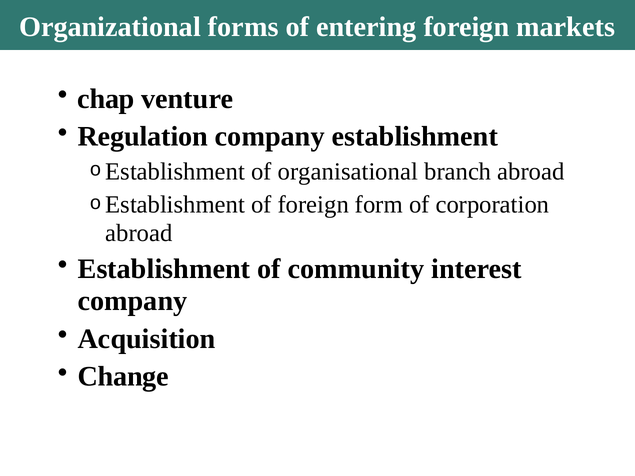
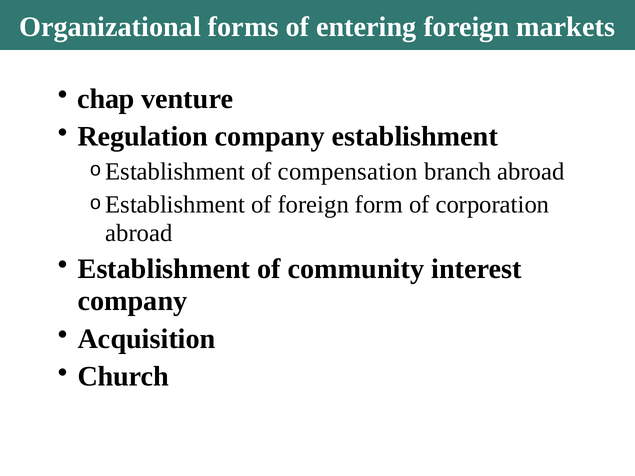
organisational: organisational -> compensation (348, 172)
Change: Change -> Church (123, 377)
